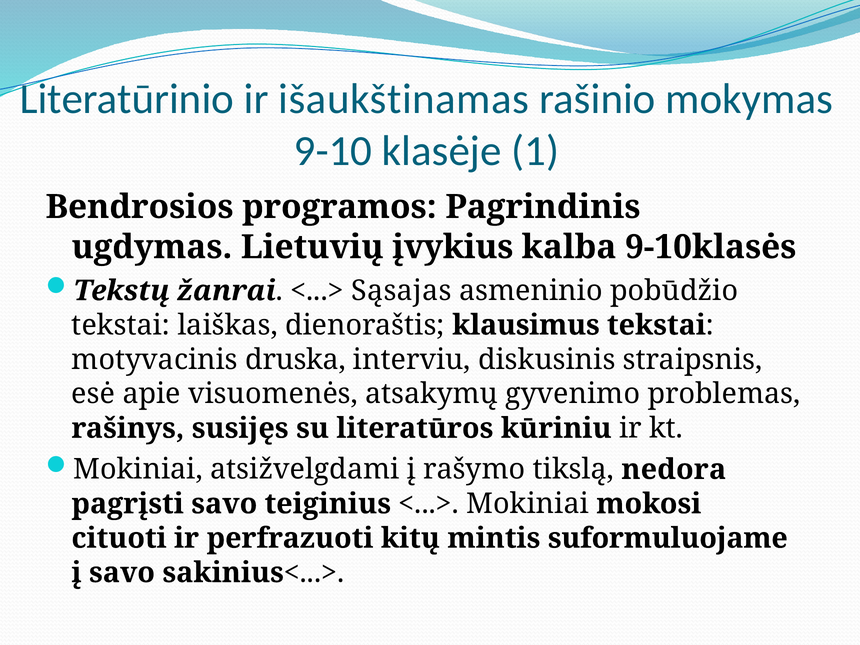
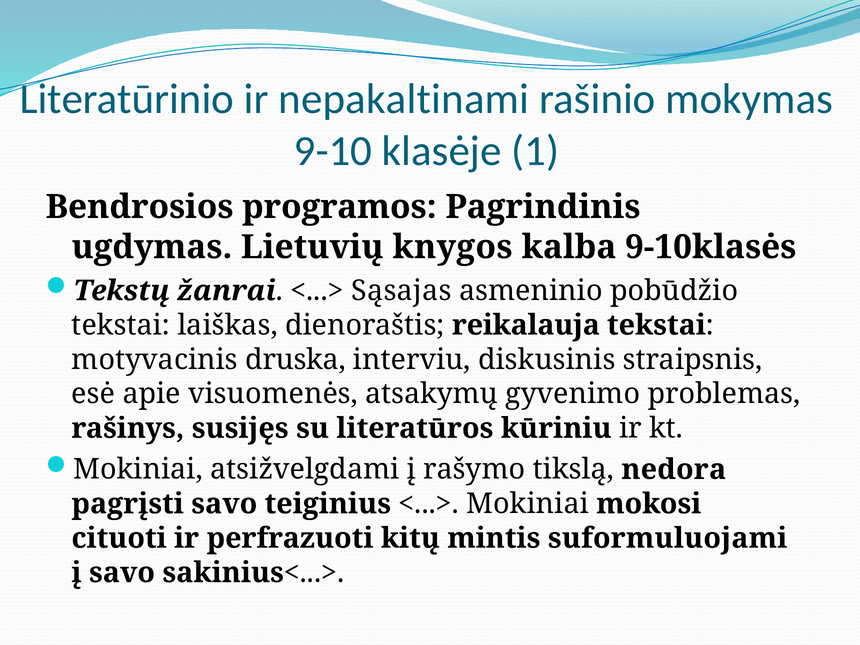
išaukštinamas: išaukštinamas -> nepakaltinami (404, 99)
įvykius: įvykius -> knygos (452, 247)
klausimus: klausimus -> reikalauja (526, 325)
suformuluojame: suformuluojame -> suformuluojami (668, 538)
